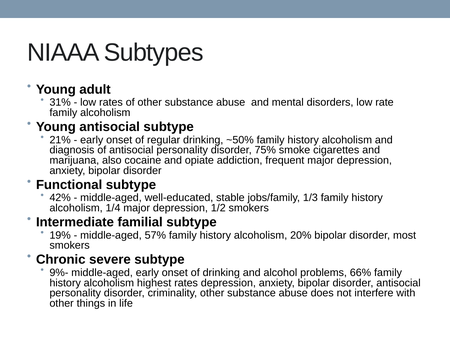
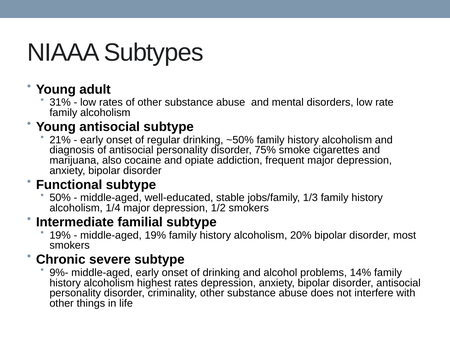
42%: 42% -> 50% (60, 197)
middle-aged 57%: 57% -> 19% (155, 235)
66%: 66% -> 14% (361, 272)
